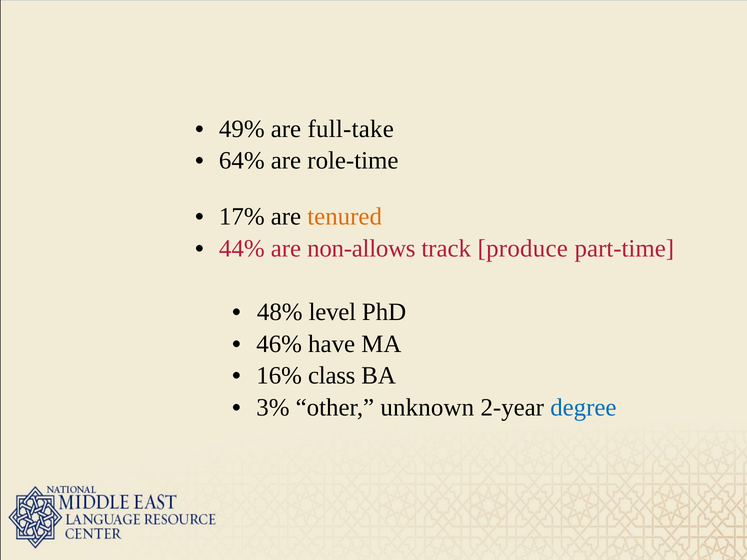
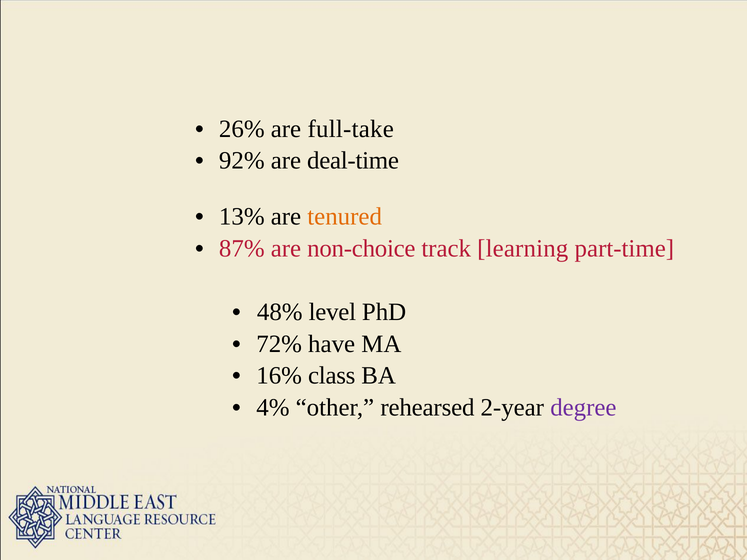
49%: 49% -> 26% (242, 129)
64%: 64% -> 92% (242, 161)
role-time: role-time -> deal-time (353, 161)
17%: 17% -> 13% (242, 217)
44%: 44% -> 87% (242, 248)
non-allows: non-allows -> non-choice (361, 248)
produce: produce -> learning (523, 248)
46%: 46% -> 72% (279, 344)
3%: 3% -> 4% (273, 408)
unknown: unknown -> rehearsed (427, 408)
degree colour: blue -> purple (583, 408)
